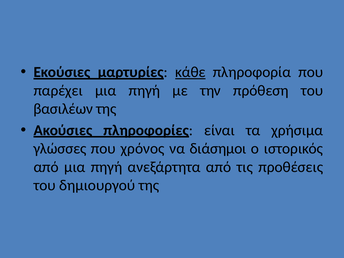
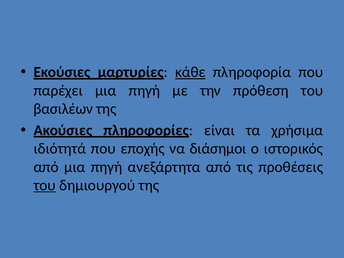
γλώσσες: γλώσσες -> ιδιότητά (60, 149)
χρόνος: χρόνος -> εποχής (143, 149)
του underline: none -> present (45, 185)
